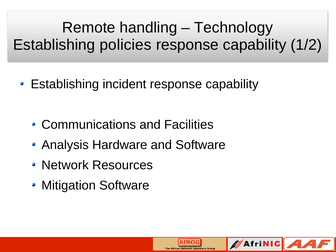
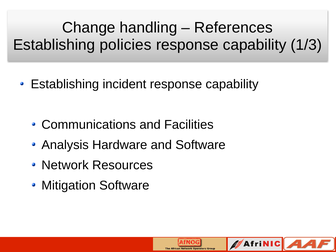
Remote: Remote -> Change (89, 28)
Technology: Technology -> References (233, 28)
1/2: 1/2 -> 1/3 (306, 45)
